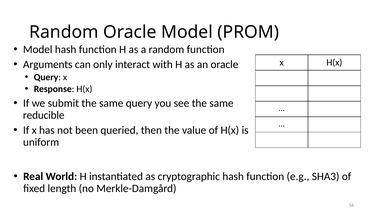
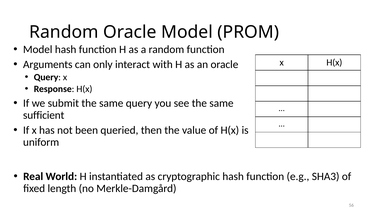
reducible: reducible -> sufficient (44, 115)
